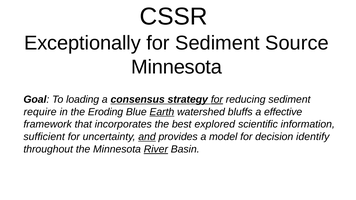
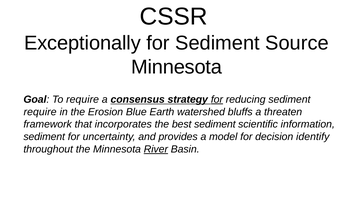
To loading: loading -> require (83, 100)
Eroding: Eroding -> Erosion (105, 112)
Earth underline: present -> none (162, 112)
effective: effective -> threaten (283, 112)
best explored: explored -> sediment (215, 124)
sufficient: sufficient -> sediment (44, 137)
and underline: present -> none (147, 137)
